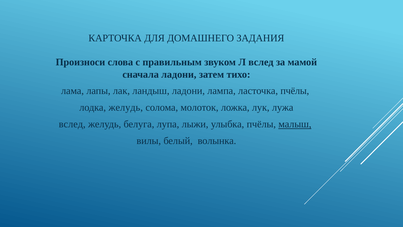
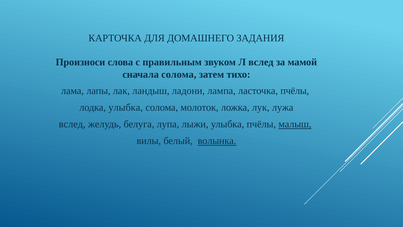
сначала ладони: ладони -> солома (179, 74)
лодка желудь: желудь -> улыбка (126, 107)
волынка underline: none -> present (217, 141)
